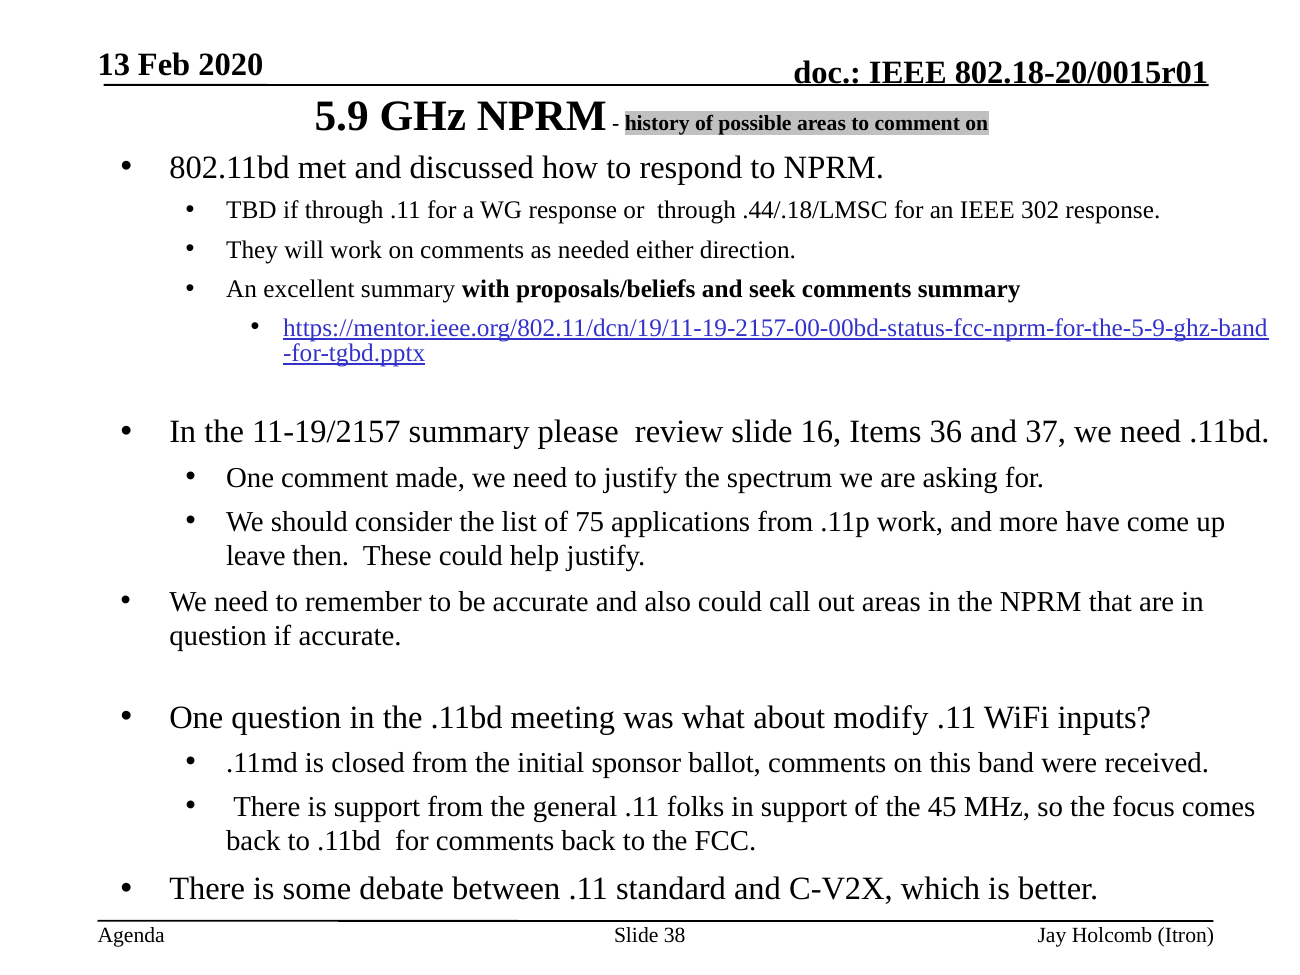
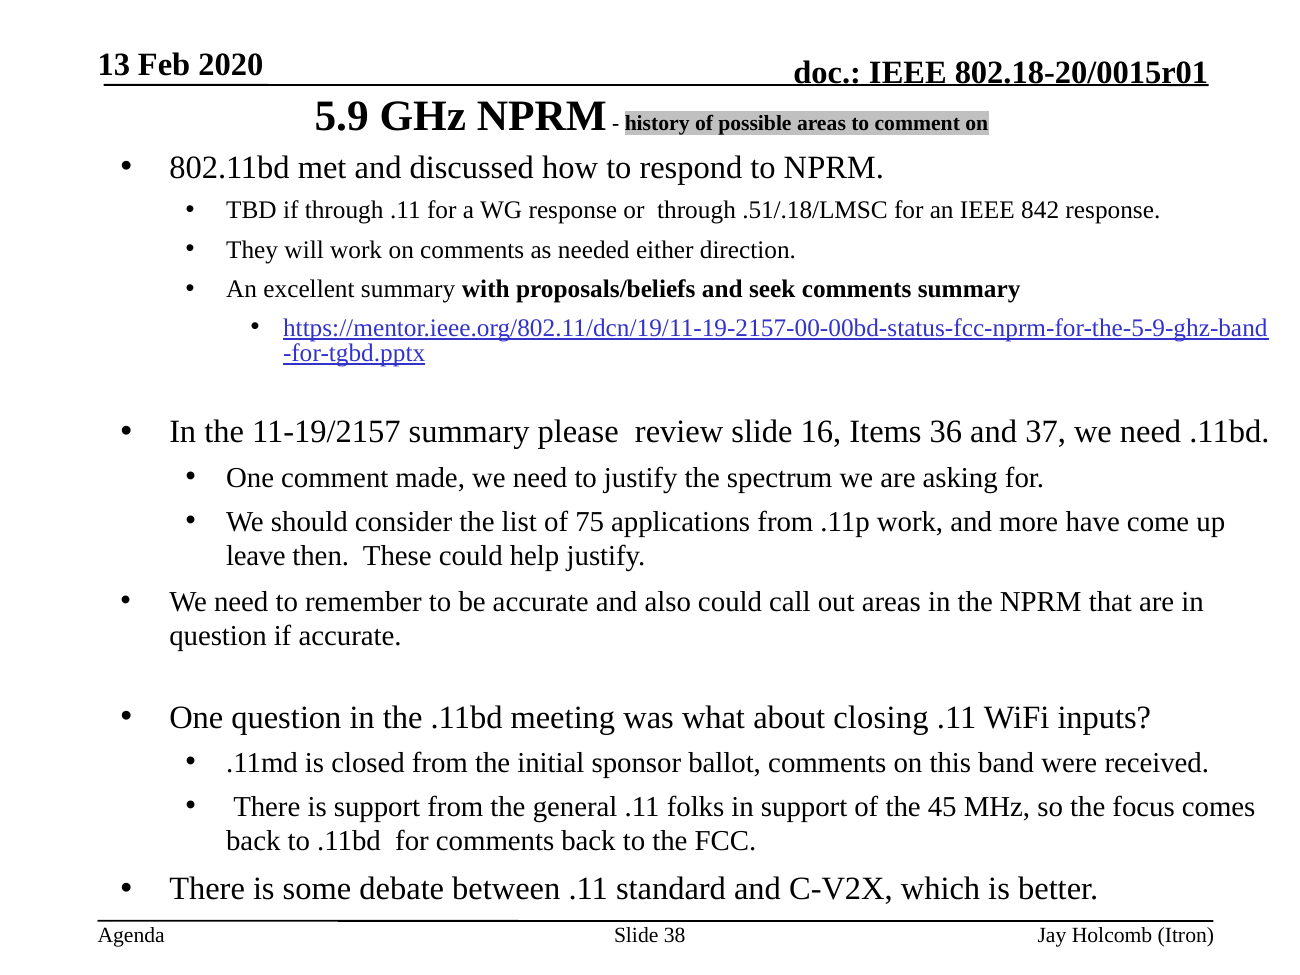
.44/.18/LMSC: .44/.18/LMSC -> .51/.18/LMSC (815, 211)
302: 302 -> 842 (1040, 211)
modify: modify -> closing (881, 717)
